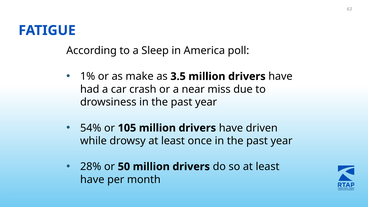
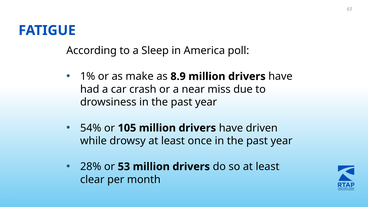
3.5: 3.5 -> 8.9 (178, 76)
50: 50 -> 53 (124, 167)
have: have -> clear (92, 180)
